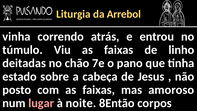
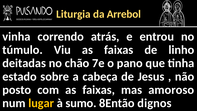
lugar colour: pink -> yellow (41, 103)
noite: noite -> sumo (81, 103)
corpos: corpos -> dignos (155, 103)
